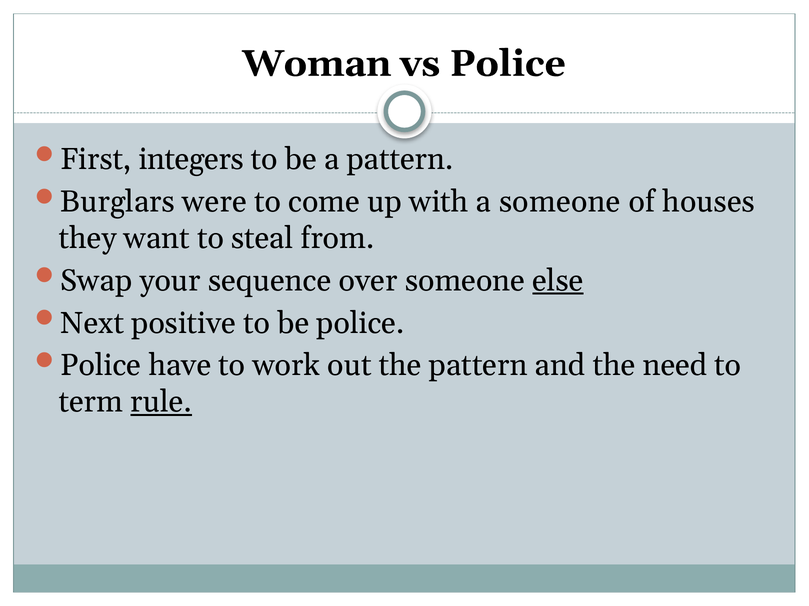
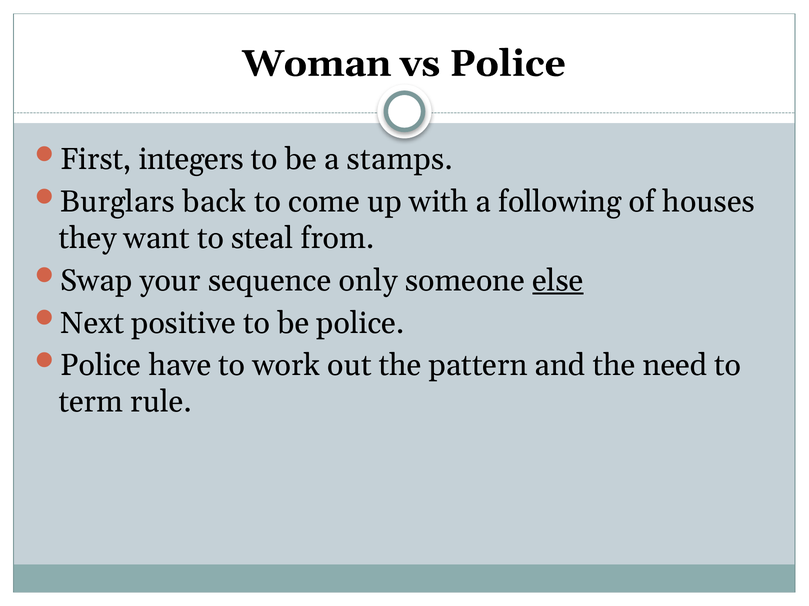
a pattern: pattern -> stamps (400, 159)
were: were -> back (214, 202)
a someone: someone -> following (560, 202)
over: over -> only (368, 281)
rule underline: present -> none (161, 402)
